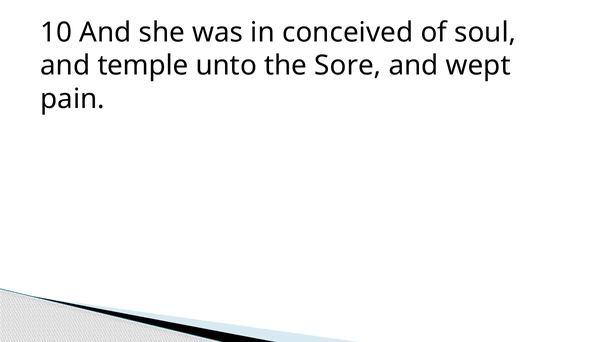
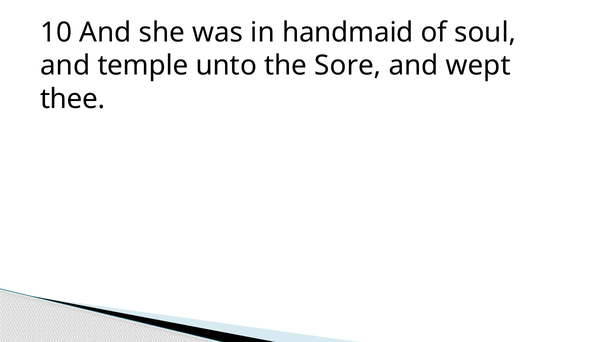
conceived: conceived -> handmaid (348, 32)
pain: pain -> thee (73, 99)
